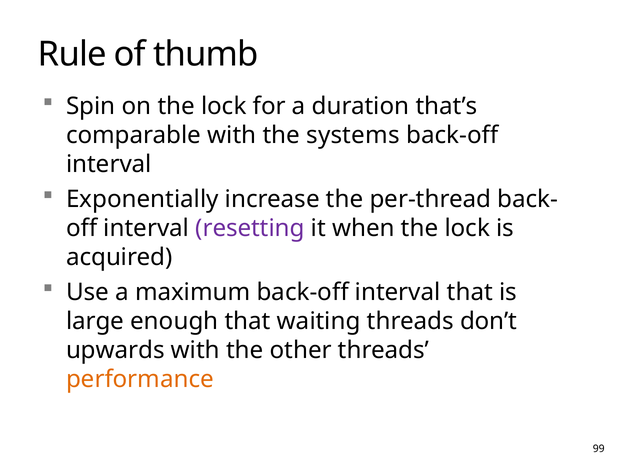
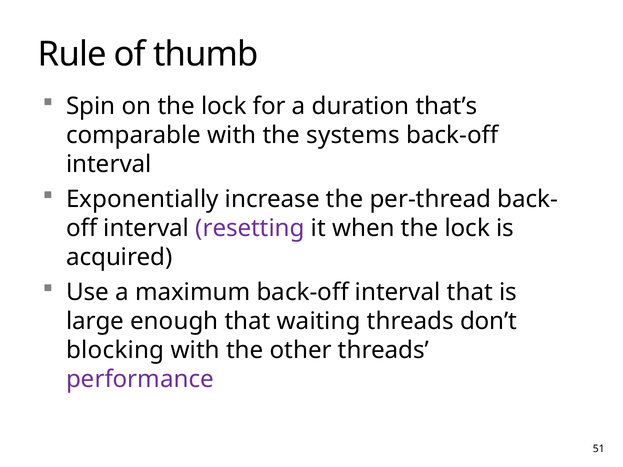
upwards: upwards -> blocking (115, 351)
performance colour: orange -> purple (140, 380)
99: 99 -> 51 (599, 449)
